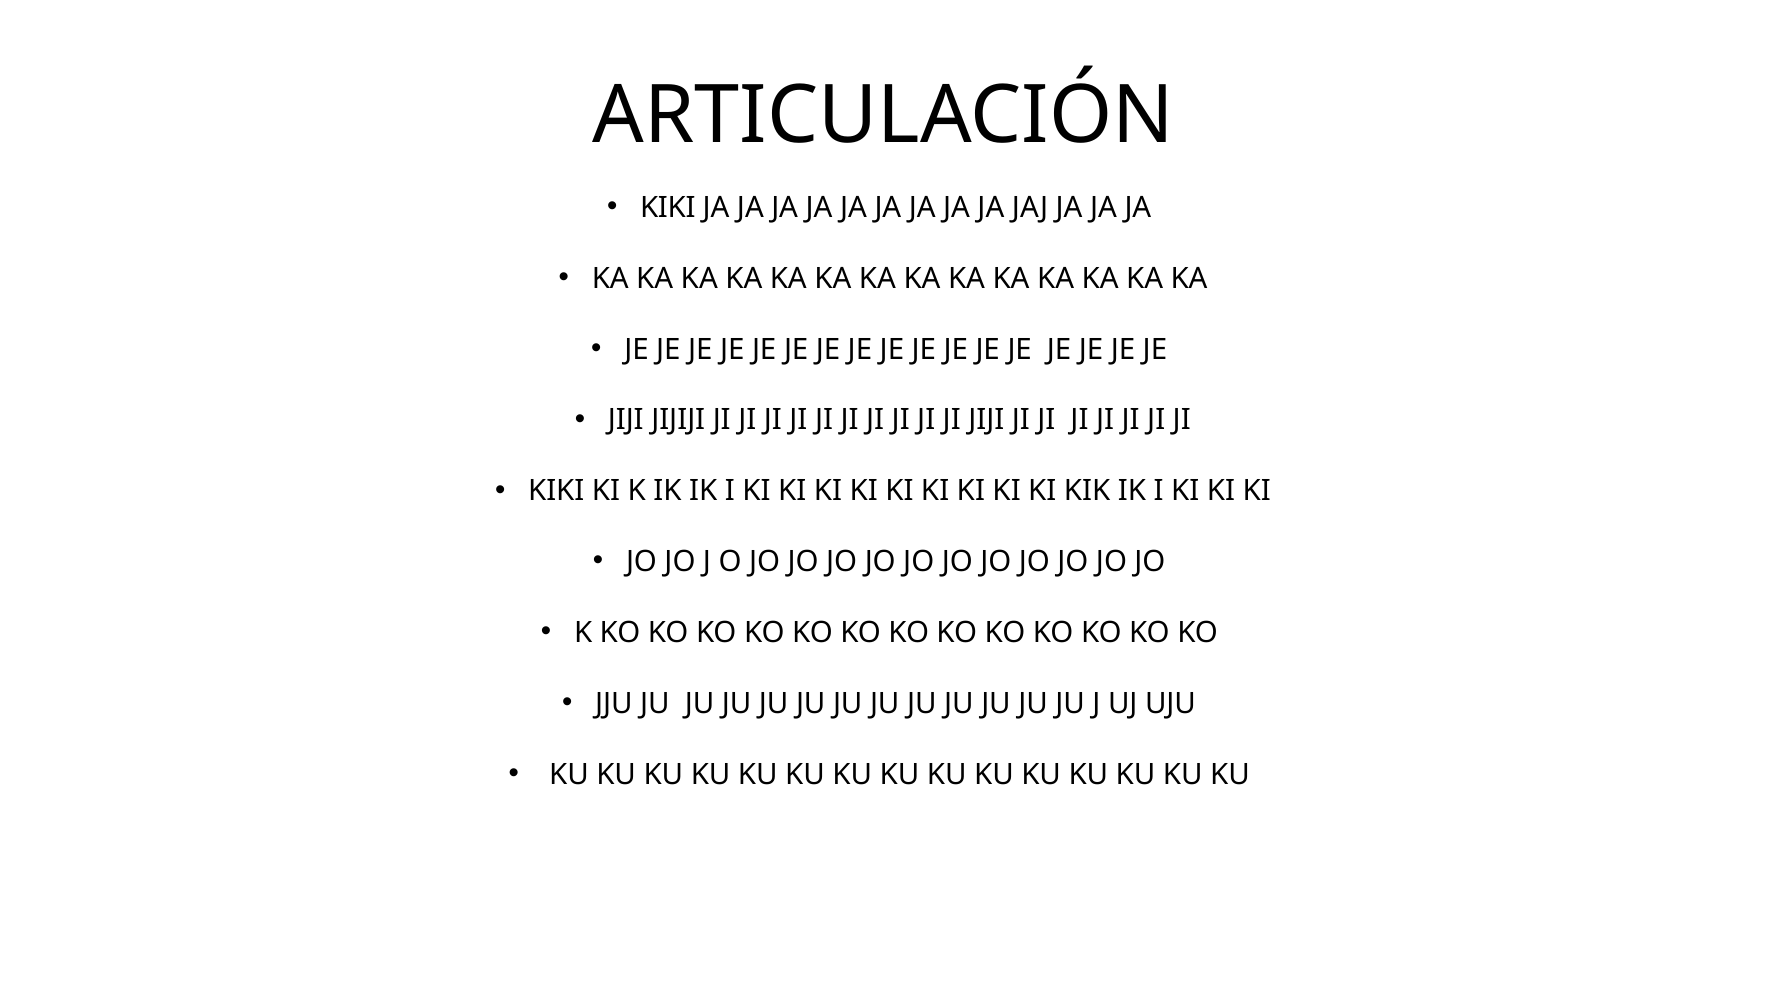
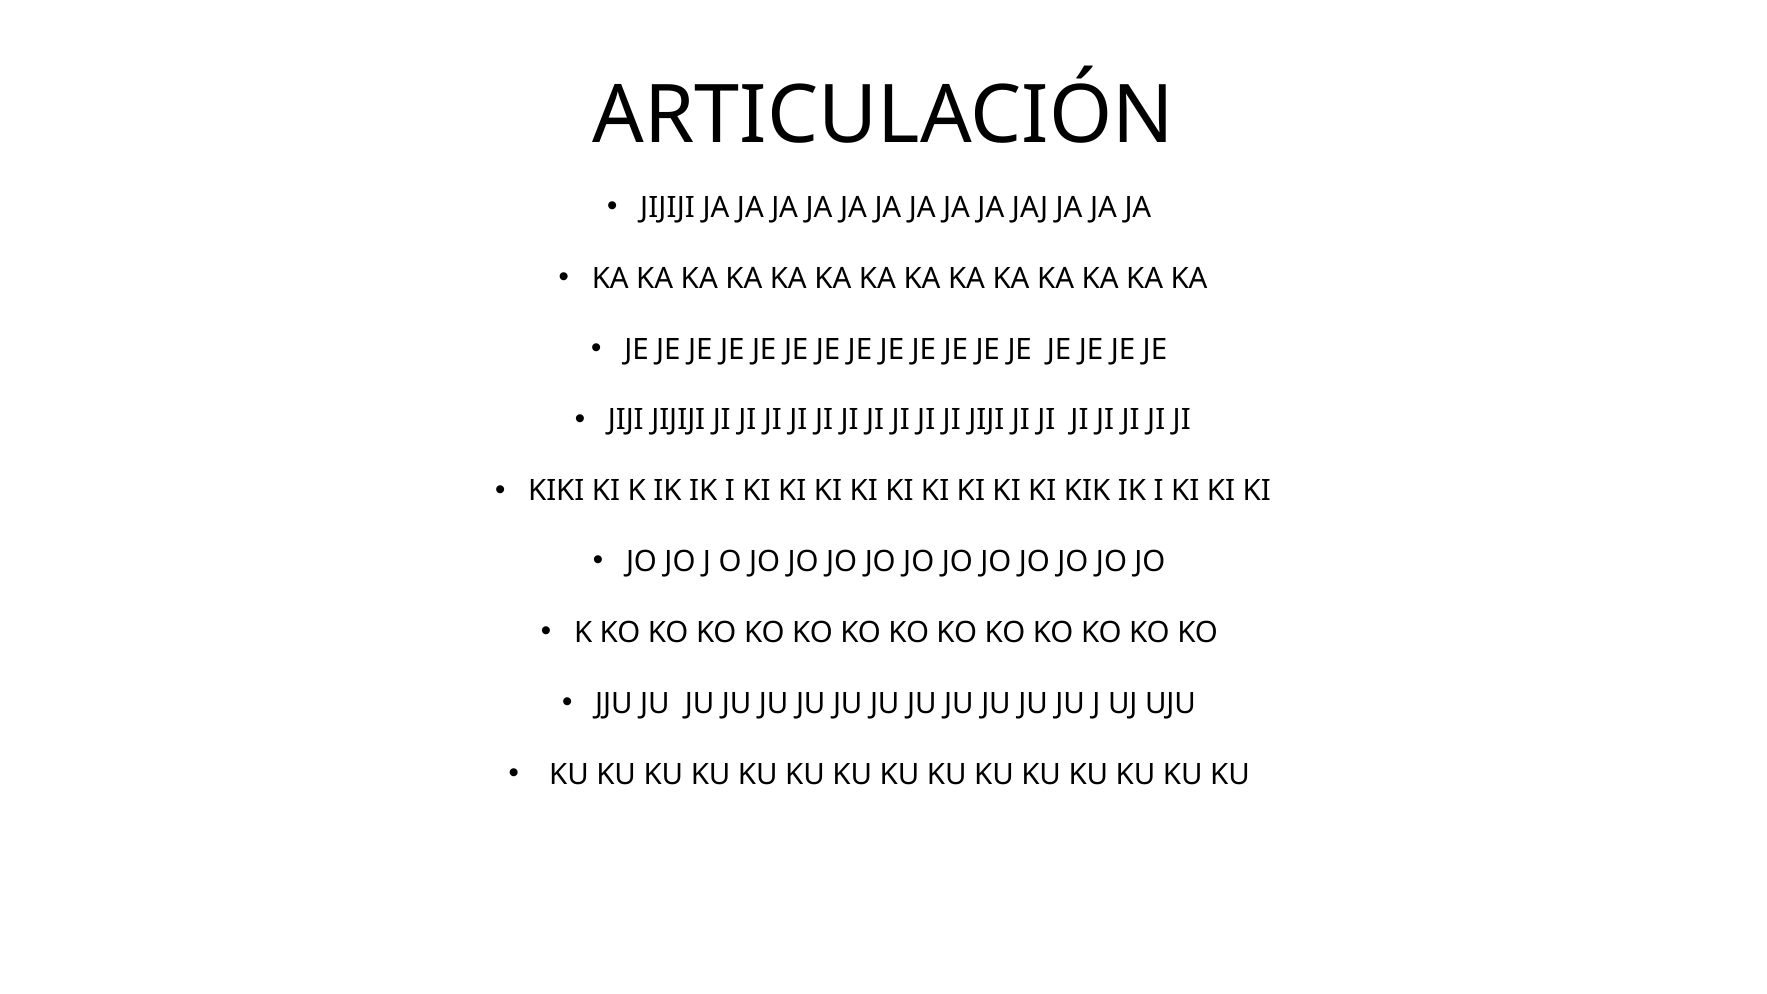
KIKI: KIKI -> JIJIJI (668, 208)
